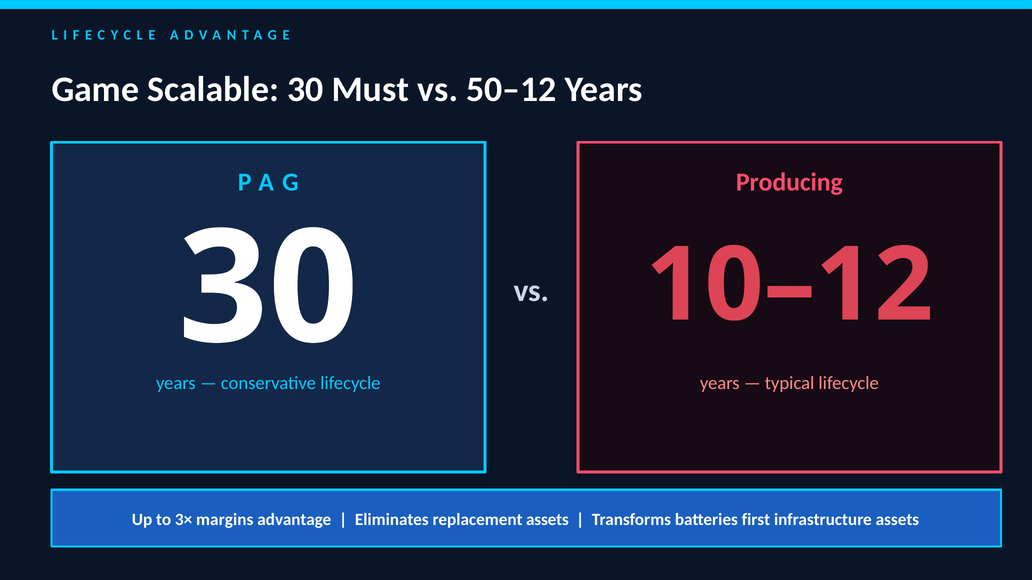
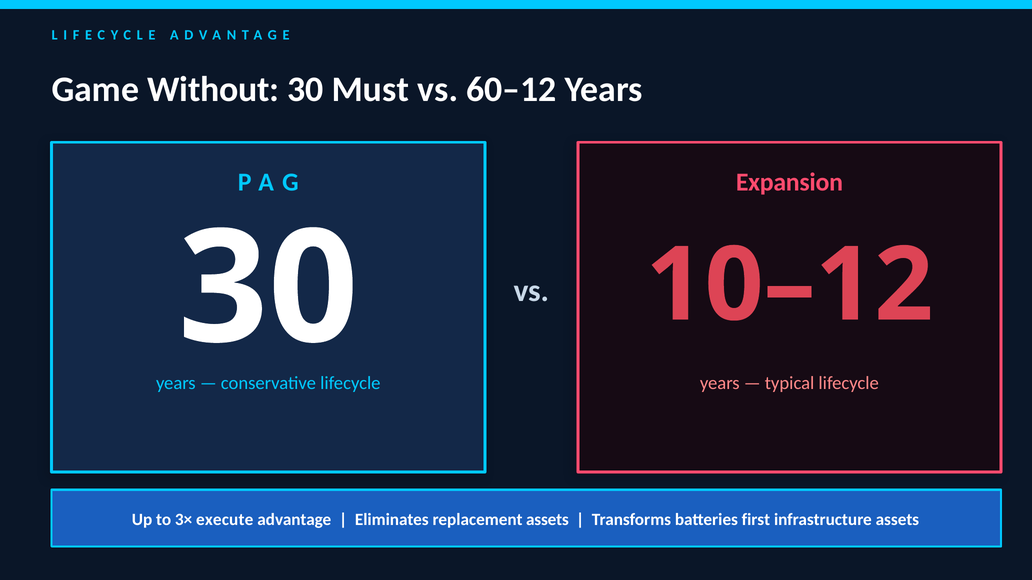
Scalable: Scalable -> Without (213, 90)
50–12: 50–12 -> 60–12 (511, 90)
Producing: Producing -> Expansion (789, 182)
margins: margins -> execute (225, 520)
